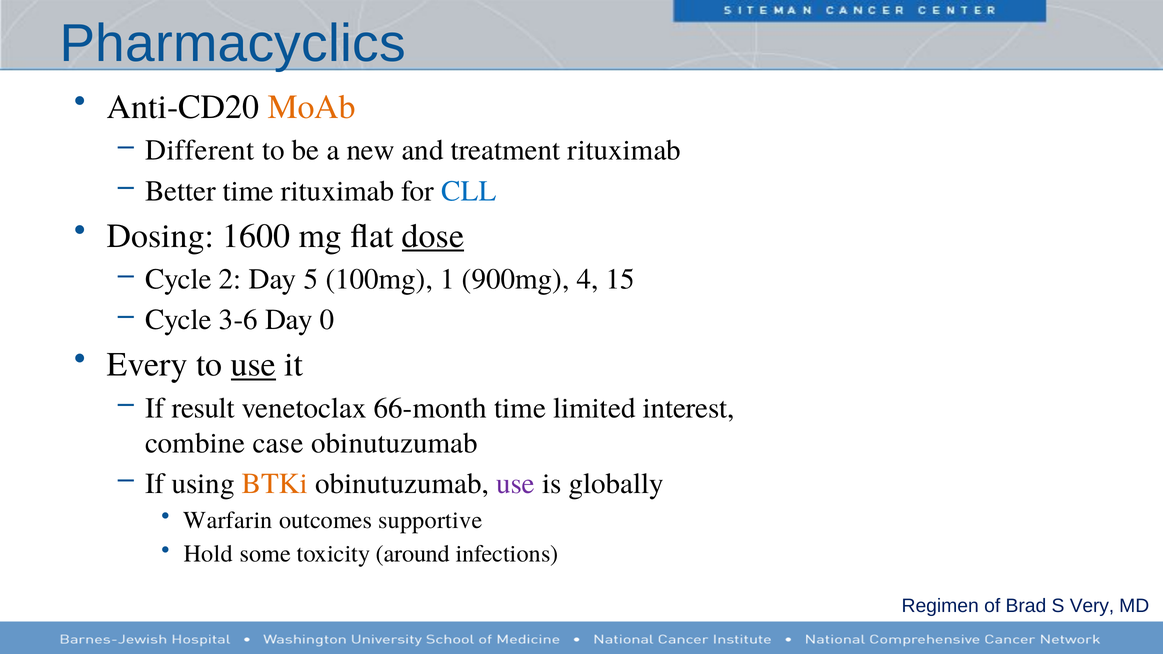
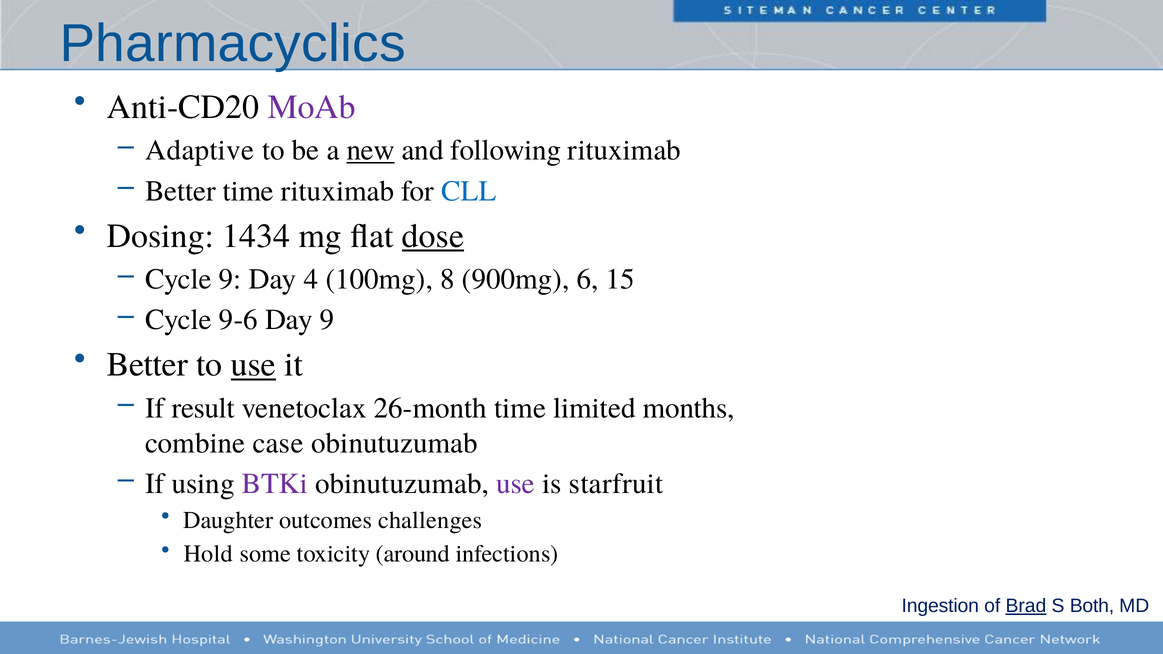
MoAb colour: orange -> purple (312, 107)
Different: Different -> Adaptive (200, 150)
new underline: none -> present (371, 150)
treatment: treatment -> following (506, 150)
1600: 1600 -> 1434 (256, 236)
Cycle 2: 2 -> 9 (230, 279)
5: 5 -> 4 (311, 279)
1: 1 -> 8 (447, 279)
4: 4 -> 6 (587, 279)
3-6: 3-6 -> 9-6 (238, 320)
Day 0: 0 -> 9 (327, 320)
Every: Every -> Better (147, 365)
66-month: 66-month -> 26-month (430, 408)
interest: interest -> months (689, 408)
BTKi colour: orange -> purple (275, 484)
globally: globally -> starfruit (616, 484)
Warfarin: Warfarin -> Daughter (228, 520)
supportive: supportive -> challenges (430, 520)
Regimen: Regimen -> Ingestion (940, 606)
Brad underline: none -> present (1026, 606)
Very: Very -> Both (1092, 606)
